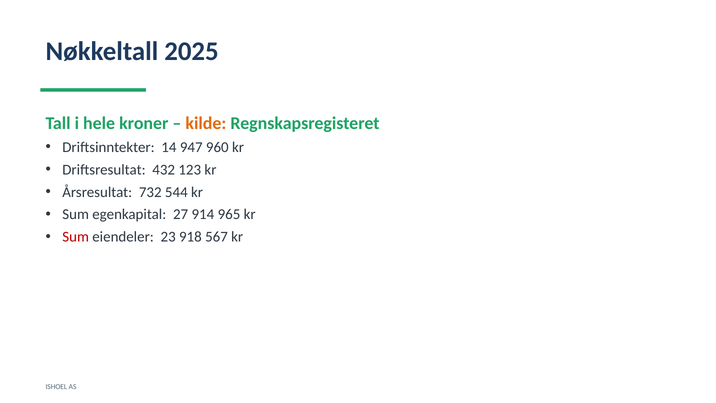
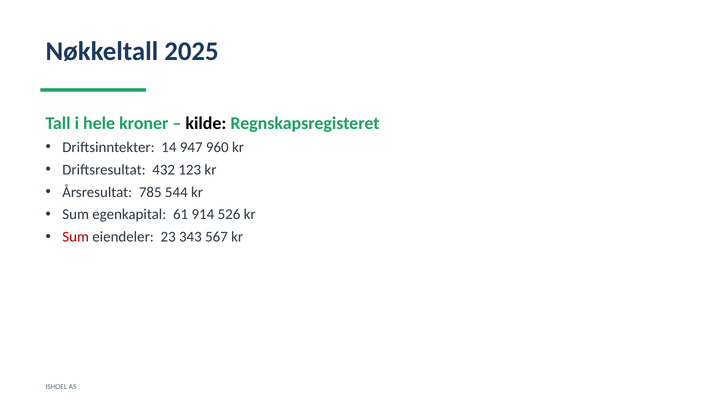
kilde colour: orange -> black (206, 123)
732: 732 -> 785 (150, 192)
27: 27 -> 61 (181, 214)
965: 965 -> 526 (229, 214)
918: 918 -> 343 (190, 237)
